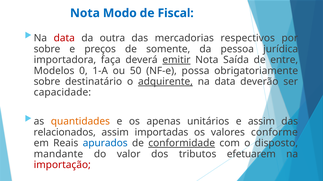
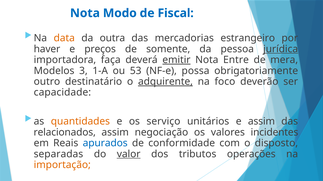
data colour: red -> orange (64, 38)
respectivos: respectivos -> estrangeiro (248, 38)
sobre: sobre -> haver (47, 49)
jurídica underline: none -> present (281, 49)
Saída: Saída -> Entre (236, 60)
entre: entre -> mera (284, 60)
0: 0 -> 3 (83, 71)
50: 50 -> 53 (136, 71)
sobre: sobre -> outro (47, 82)
data: data -> foco (225, 82)
apenas: apenas -> serviço (163, 122)
importadas: importadas -> negociação (161, 133)
conforme: conforme -> incidentes (274, 133)
conformidade underline: present -> none (182, 144)
mandante: mandante -> separadas (58, 155)
valor underline: none -> present (129, 155)
efetuarem: efetuarem -> operações (251, 155)
importação colour: red -> orange (62, 165)
